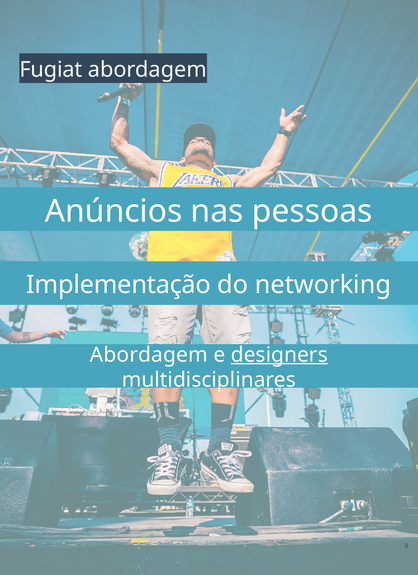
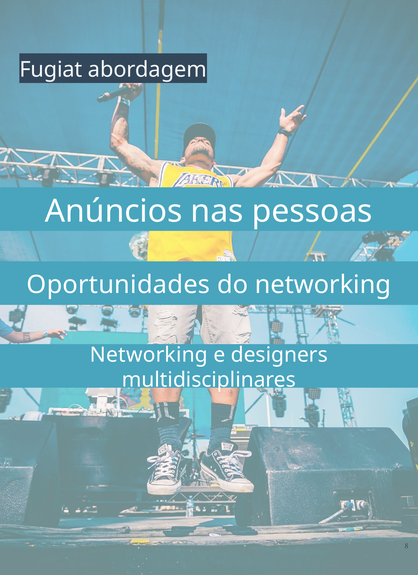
Implementação: Implementação -> Oportunidades (118, 285)
Abordagem: Abordagem -> Networking (149, 355)
designers underline: present -> none (279, 355)
